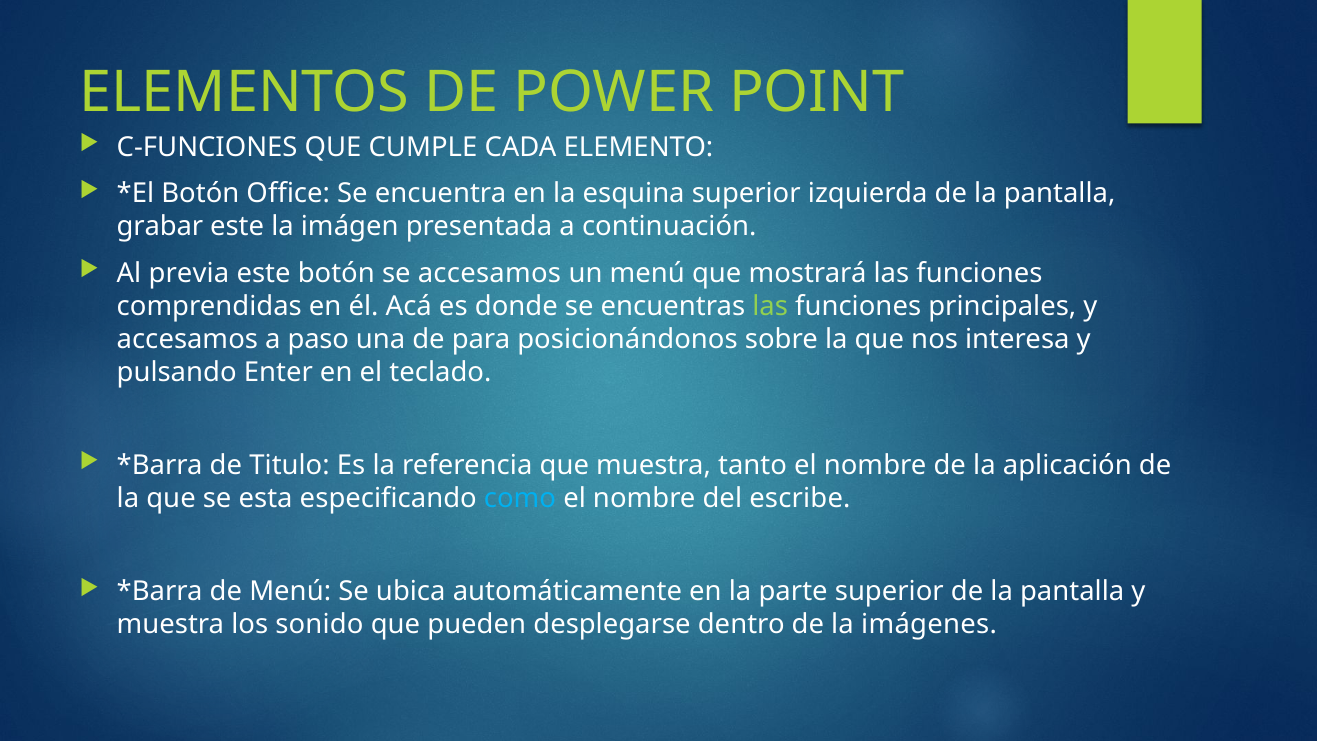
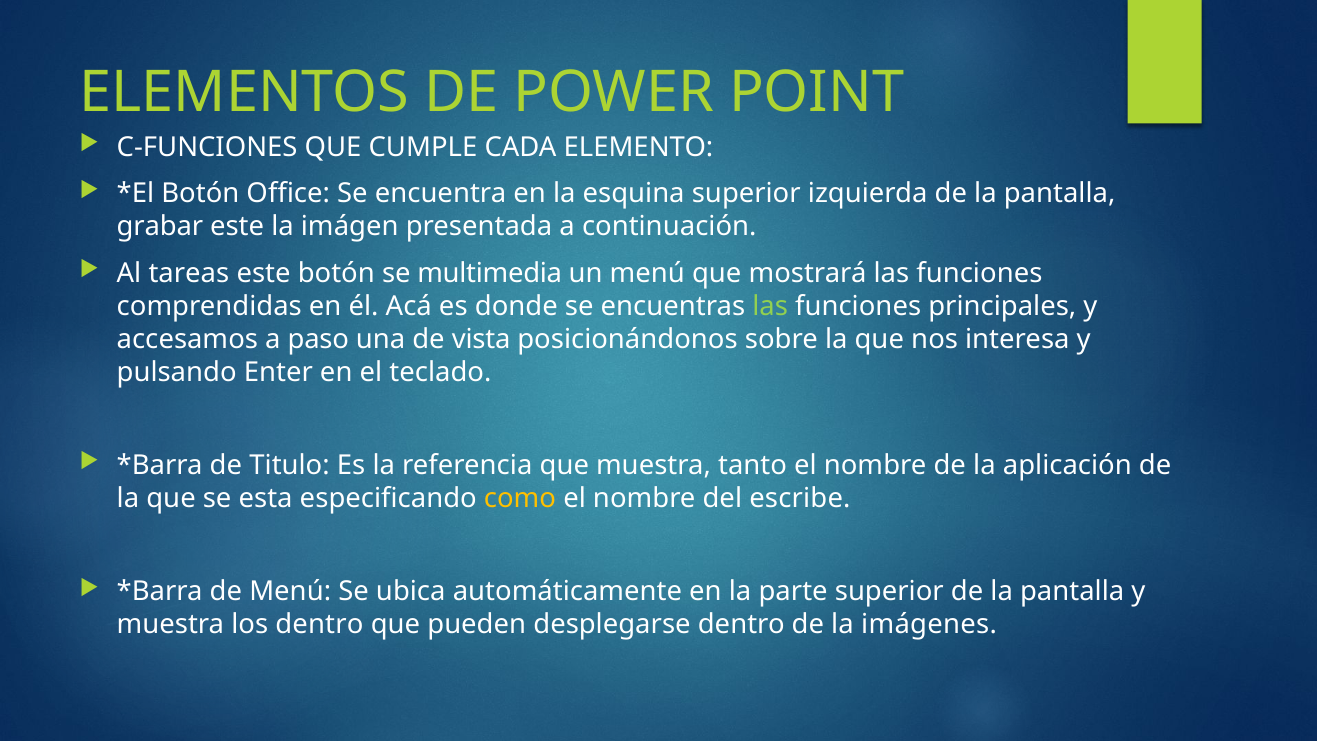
previa: previa -> tareas (189, 273)
se accesamos: accesamos -> multimedia (490, 273)
para: para -> vista (481, 339)
como colour: light blue -> yellow (520, 498)
los sonido: sonido -> dentro (319, 625)
